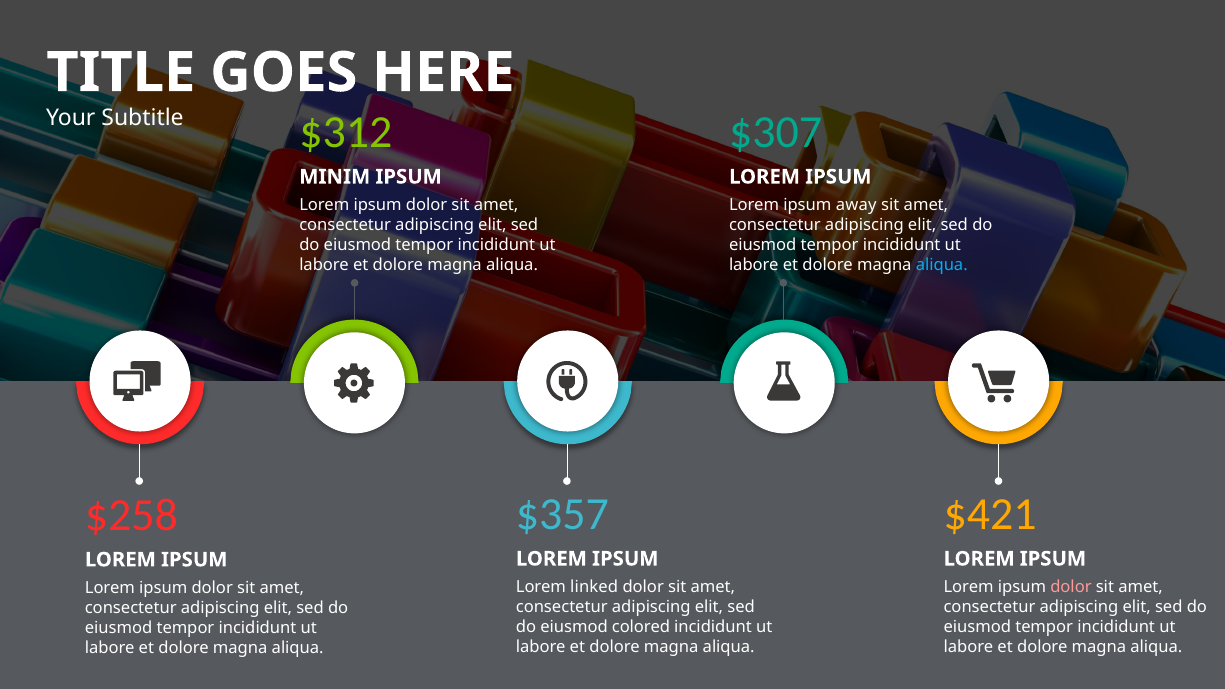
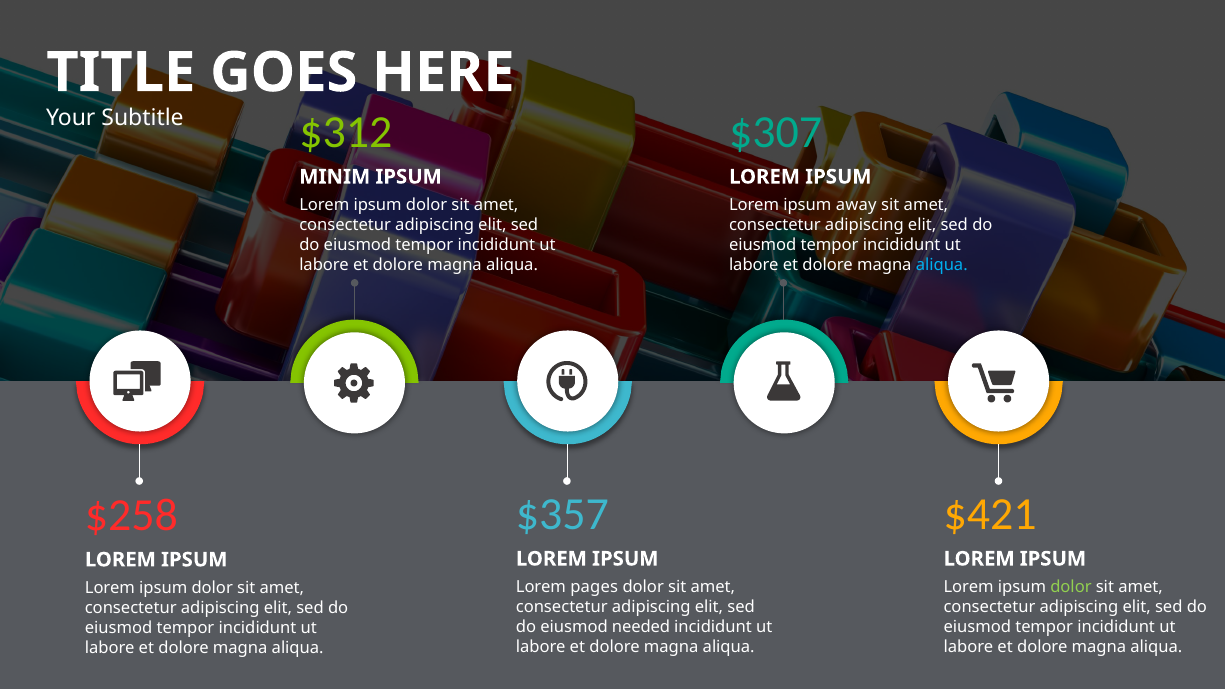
linked: linked -> pages (594, 587)
dolor colour: pink -> light green (1071, 587)
colored: colored -> needed (641, 627)
